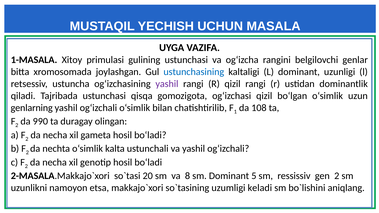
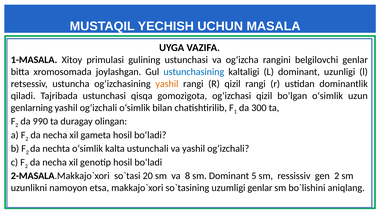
yashil colour: purple -> orange (167, 84)
108: 108 -> 300 (259, 108)
uzumligi keladi: keladi -> genlar (260, 188)
